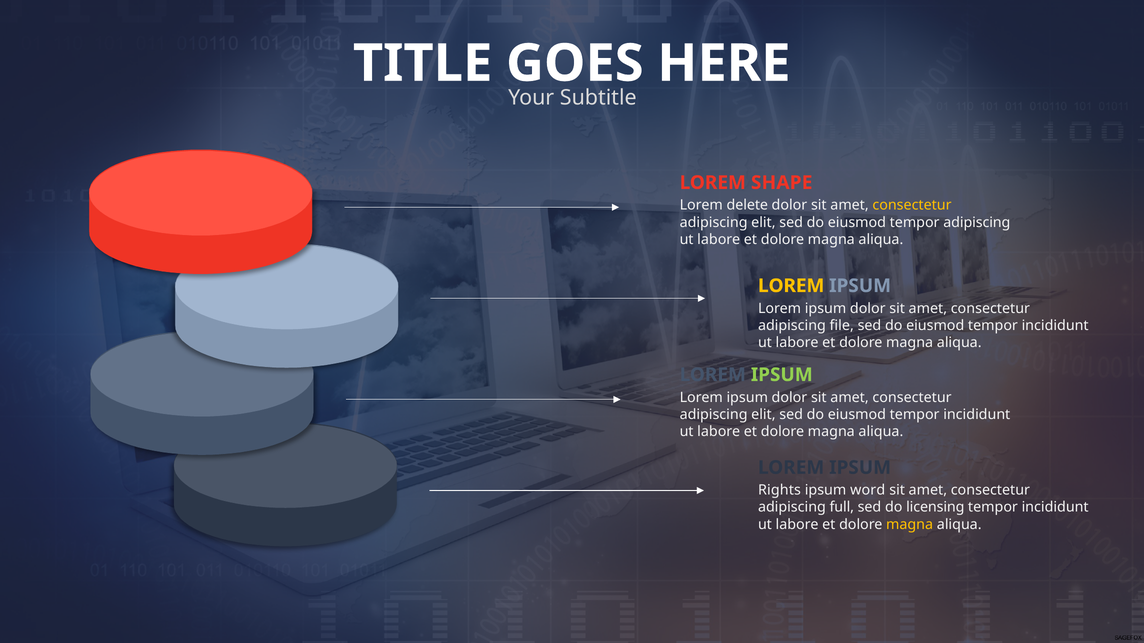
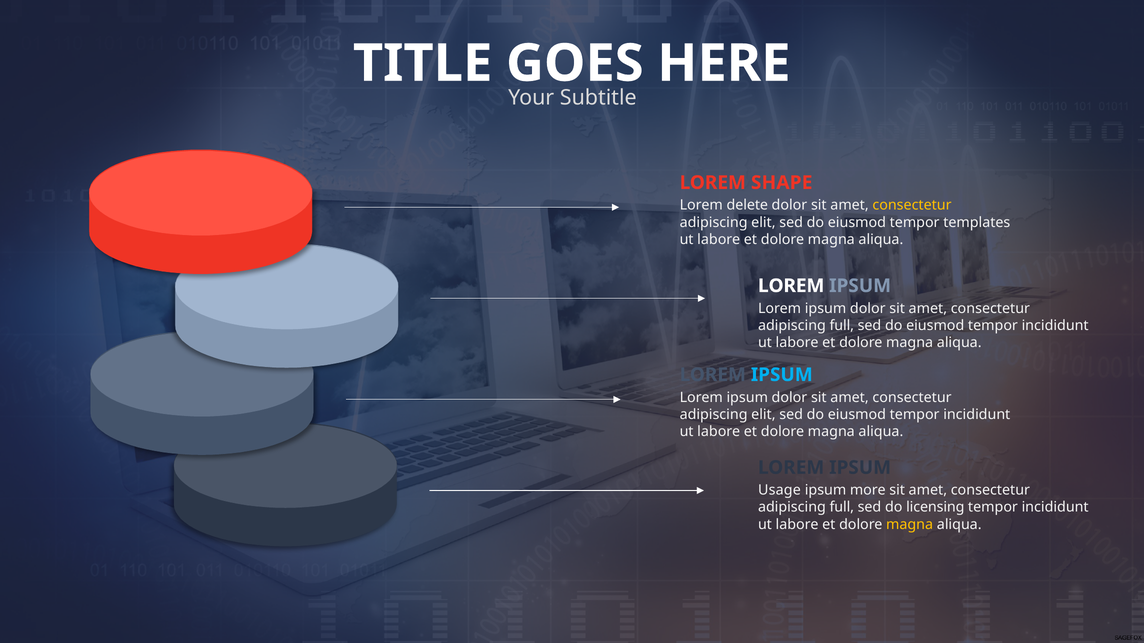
tempor adipiscing: adipiscing -> templates (977, 222)
LOREM colour: yellow -> white (791, 286)
file: file -> full (842, 326)
IPSUM colour: light green -> light blue (782, 375)
Rights: Rights -> Usage (779, 490)
word: word -> more (868, 490)
